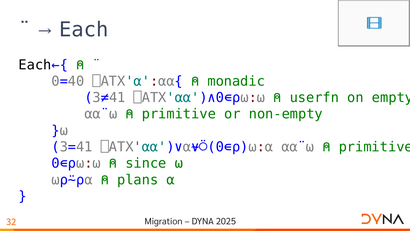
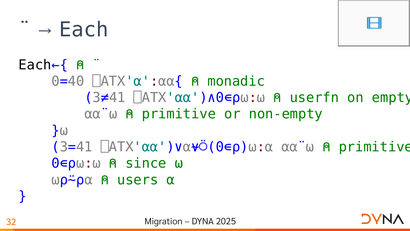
plans: plans -> users (138, 180)
